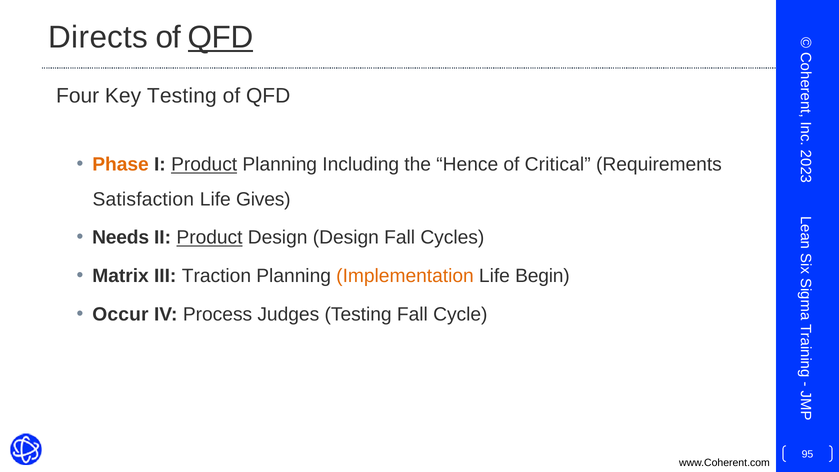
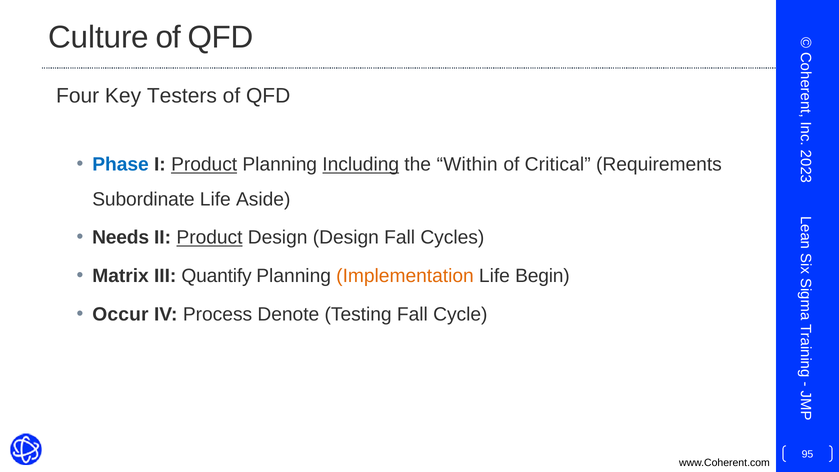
Directs: Directs -> Culture (99, 37)
QFD underline: present -> none (221, 37)
Key Testing: Testing -> Testers (182, 96)
Phase colour: orange -> blue (121, 165)
Including underline: none -> present (361, 165)
Hence: Hence -> Within (467, 165)
Satisfaction: Satisfaction -> Subordinate (143, 199)
Gives: Gives -> Aside (263, 199)
Traction: Traction -> Quantify (217, 276)
Judges: Judges -> Denote (288, 314)
